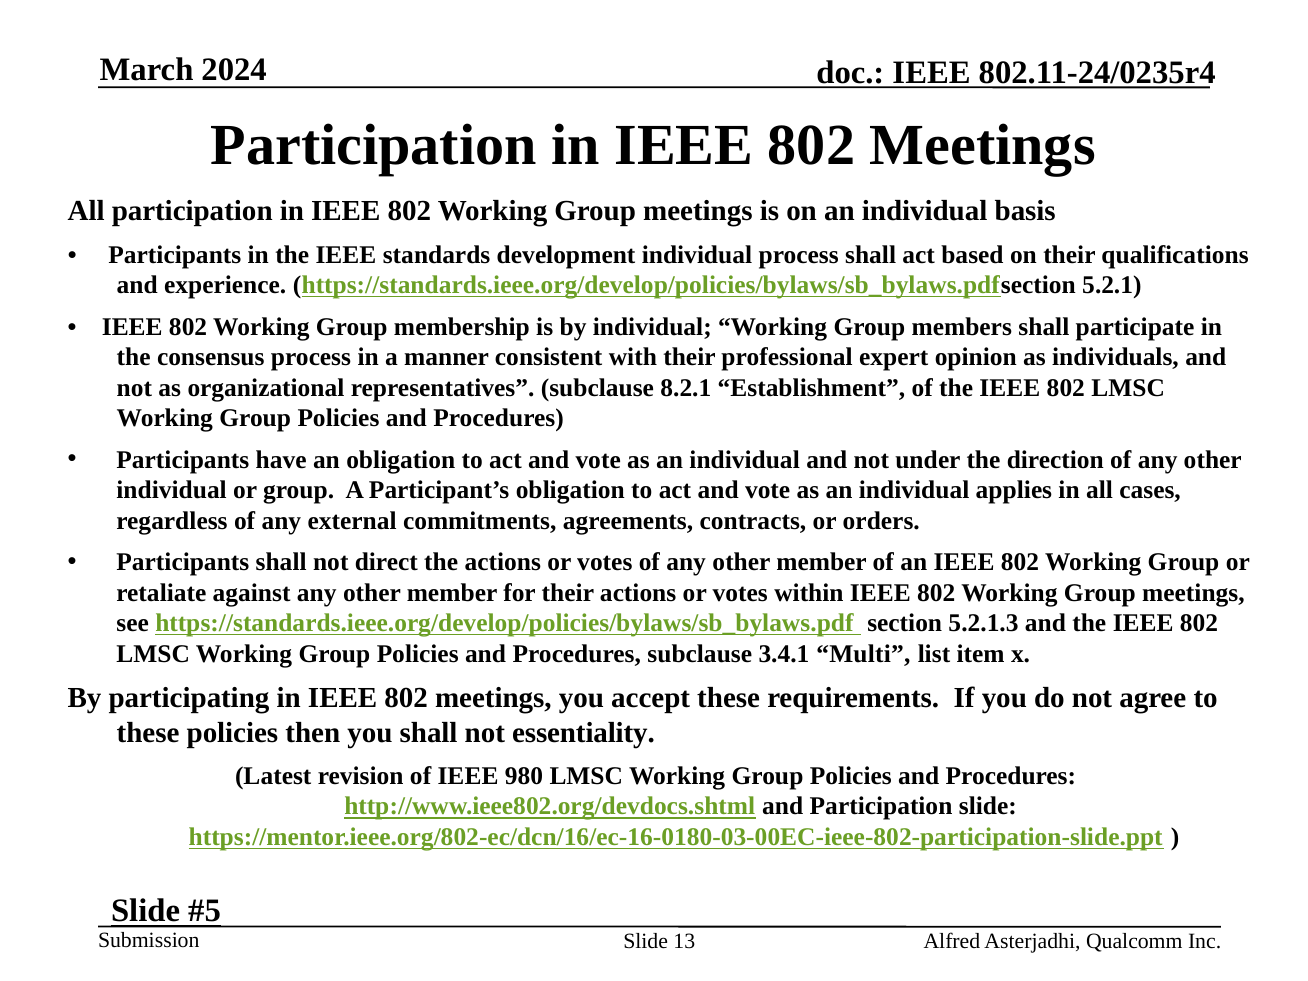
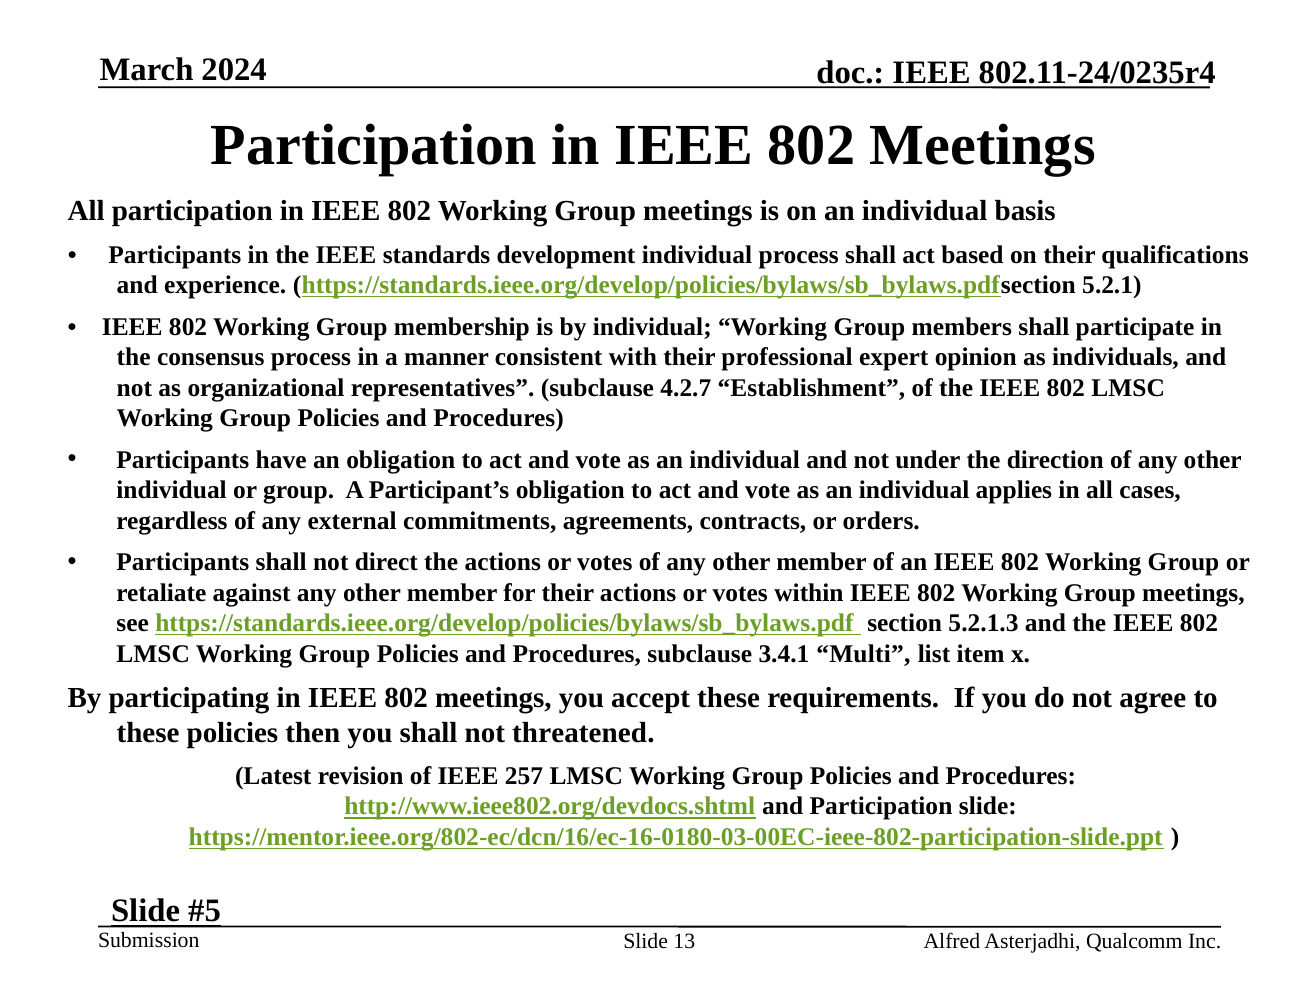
8.2.1: 8.2.1 -> 4.2.7 (686, 388)
essentiality: essentiality -> threatened (583, 733)
980: 980 -> 257 (524, 776)
